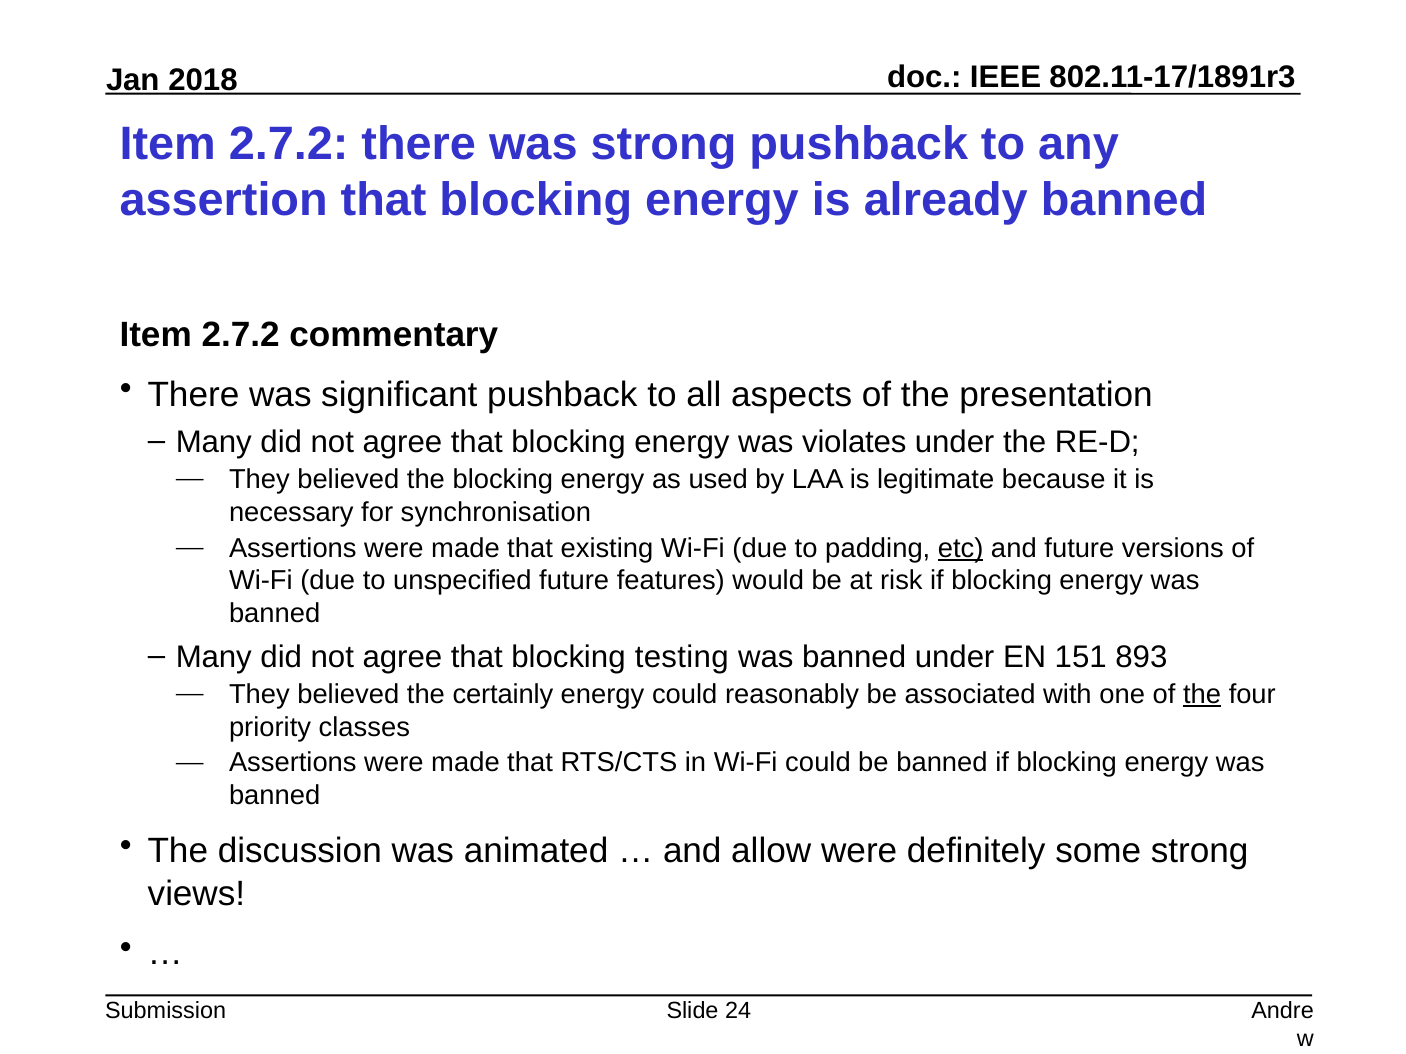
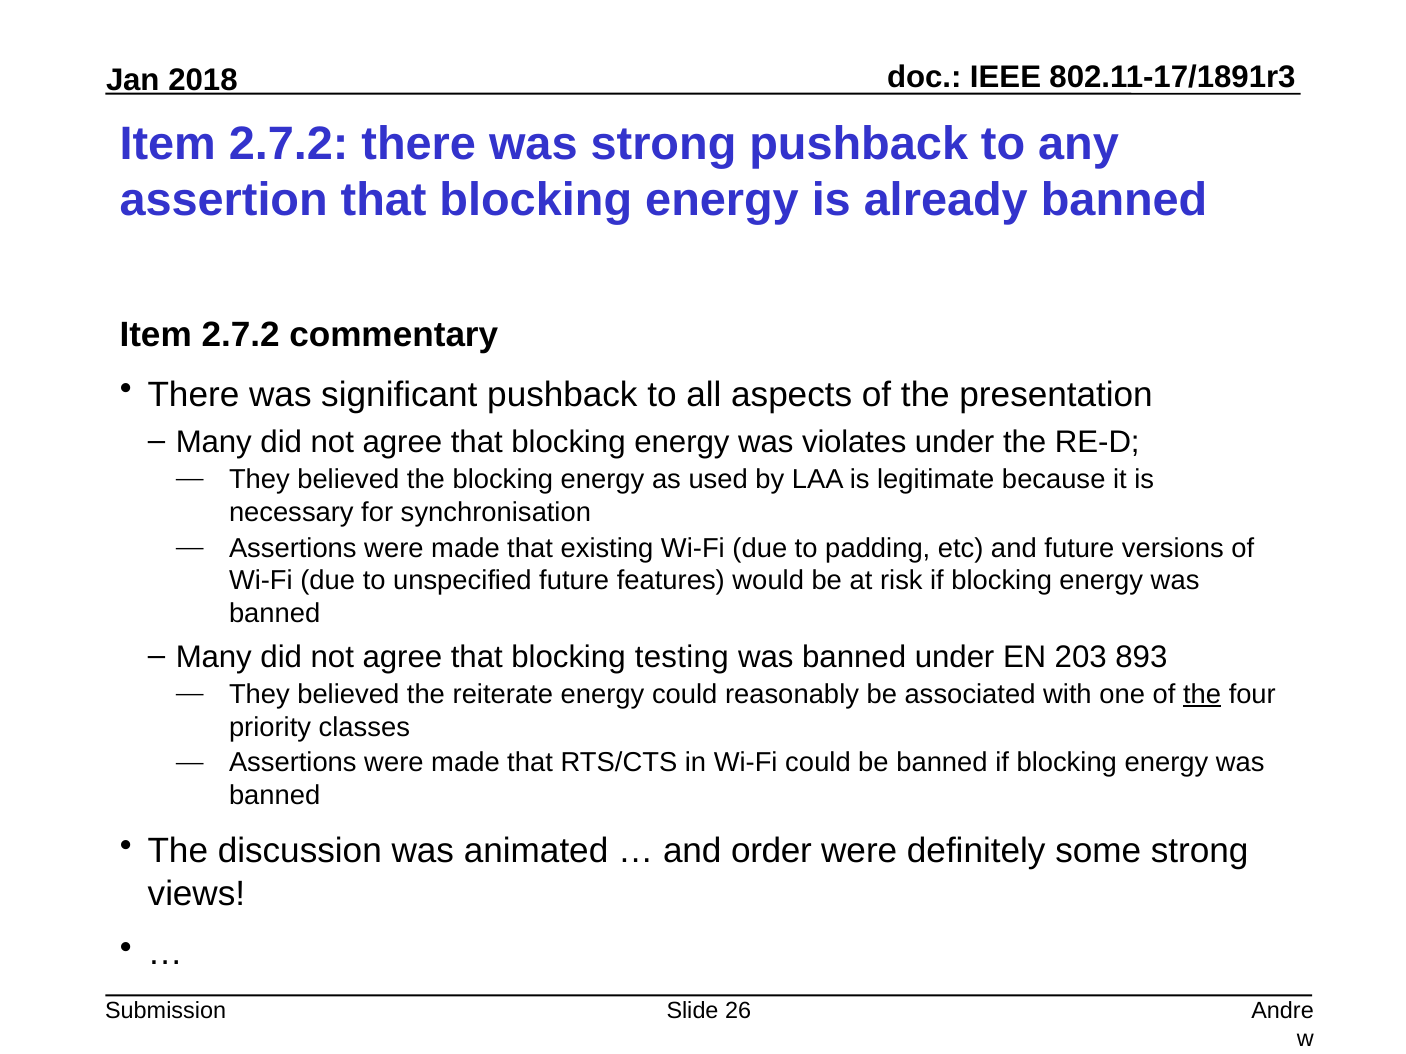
etc underline: present -> none (961, 548)
151: 151 -> 203 (1081, 657)
certainly: certainly -> reiterate (503, 695)
allow: allow -> order (771, 852)
24: 24 -> 26 (738, 1011)
